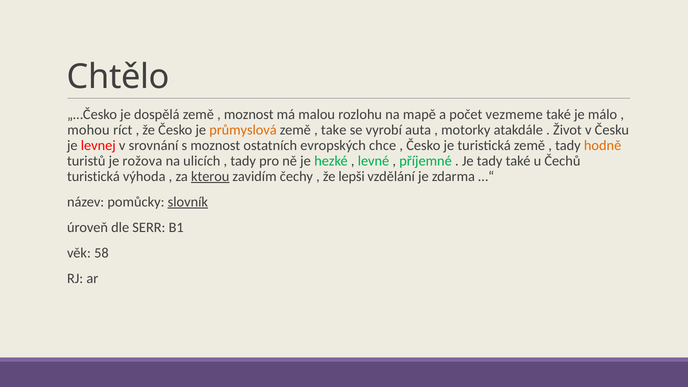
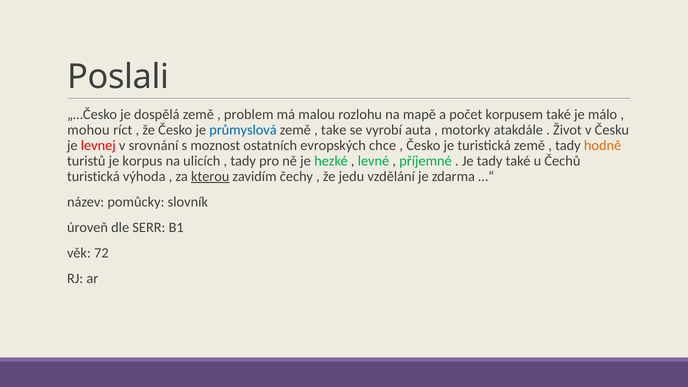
Chtělo: Chtělo -> Poslali (118, 77)
moznost: moznost -> problem (249, 114)
vezmeme: vezmeme -> korpusem (514, 114)
průmyslová colour: orange -> blue (243, 130)
rožova: rožova -> korpus (142, 161)
lepši: lepši -> jedu (351, 176)
slovník underline: present -> none (188, 202)
58: 58 -> 72 (101, 253)
